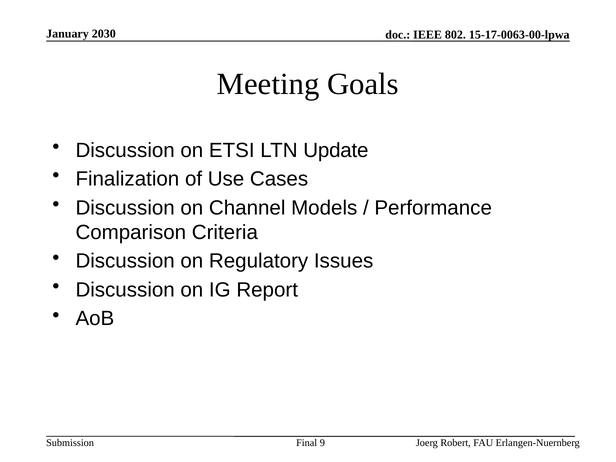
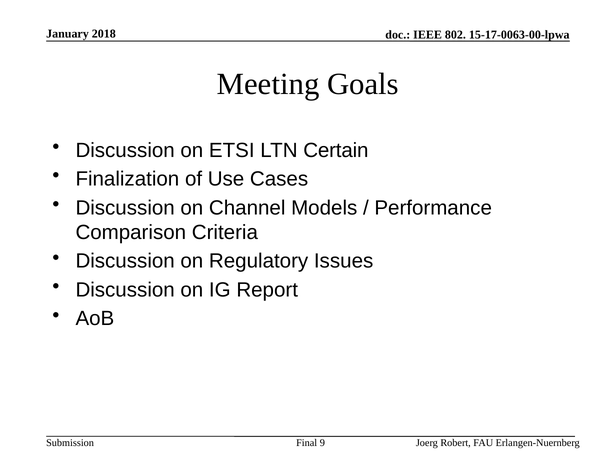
2030: 2030 -> 2018 (104, 34)
Update: Update -> Certain (336, 150)
